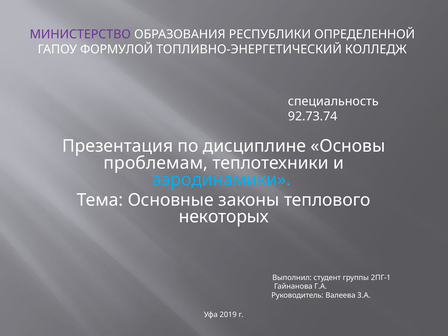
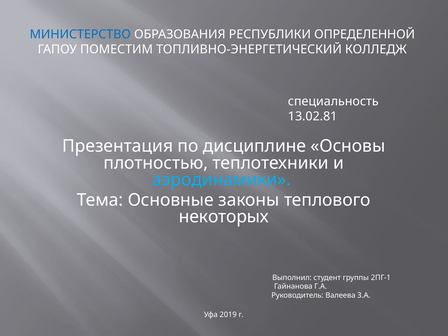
МИНИСТЕРСТВО colour: purple -> blue (80, 34)
ФОРМУЛОЙ: ФОРМУЛОЙ -> ПОМЕСТИМ (117, 49)
92.73.74: 92.73.74 -> 13.02.81 (313, 116)
проблемам: проблемам -> плотностью (156, 163)
